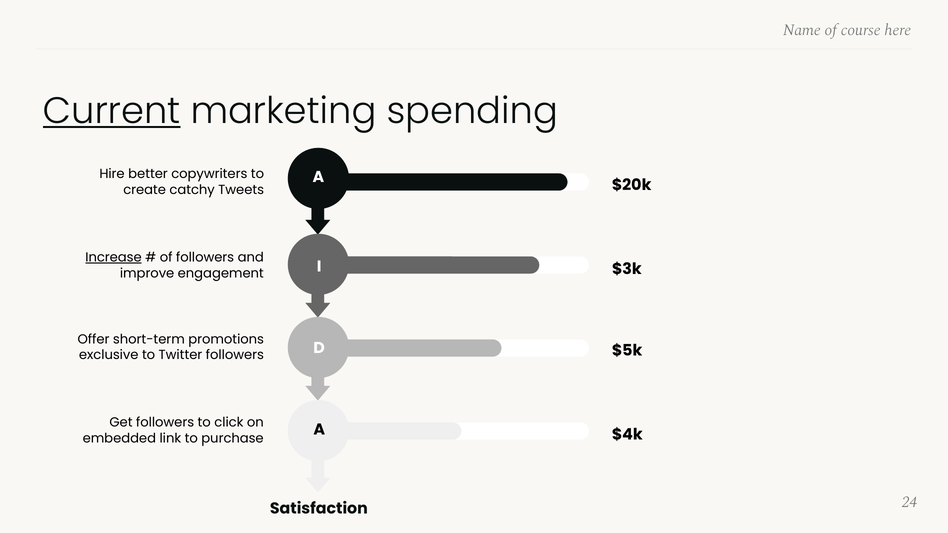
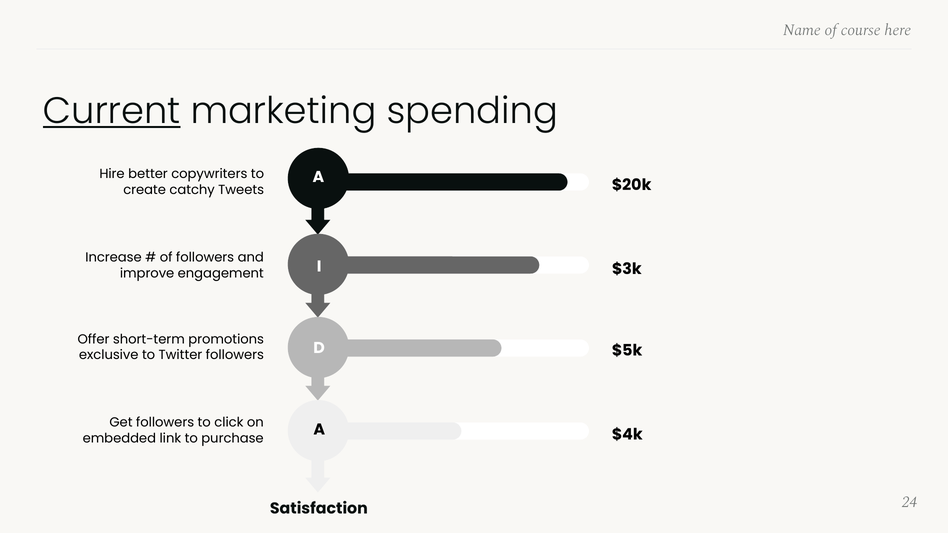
Increase underline: present -> none (114, 257)
